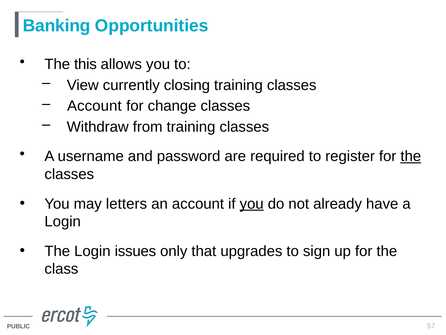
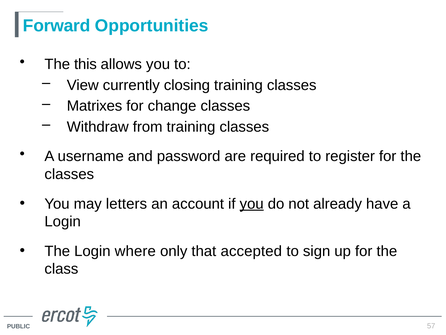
Banking: Banking -> Forward (57, 26)
Account: Account -> Matrixes (95, 106)
the underline: present -> none (411, 156)
issues: issues -> where (135, 251)
upgrades: upgrades -> accepted (251, 251)
